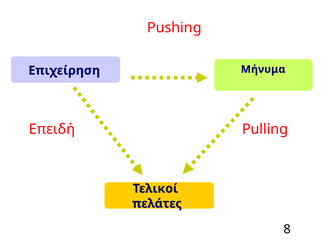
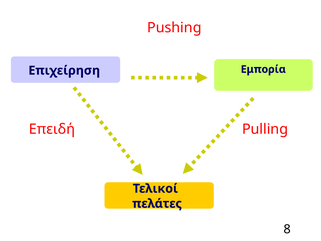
Μήνυμα: Μήνυμα -> Εμπορία (263, 69)
